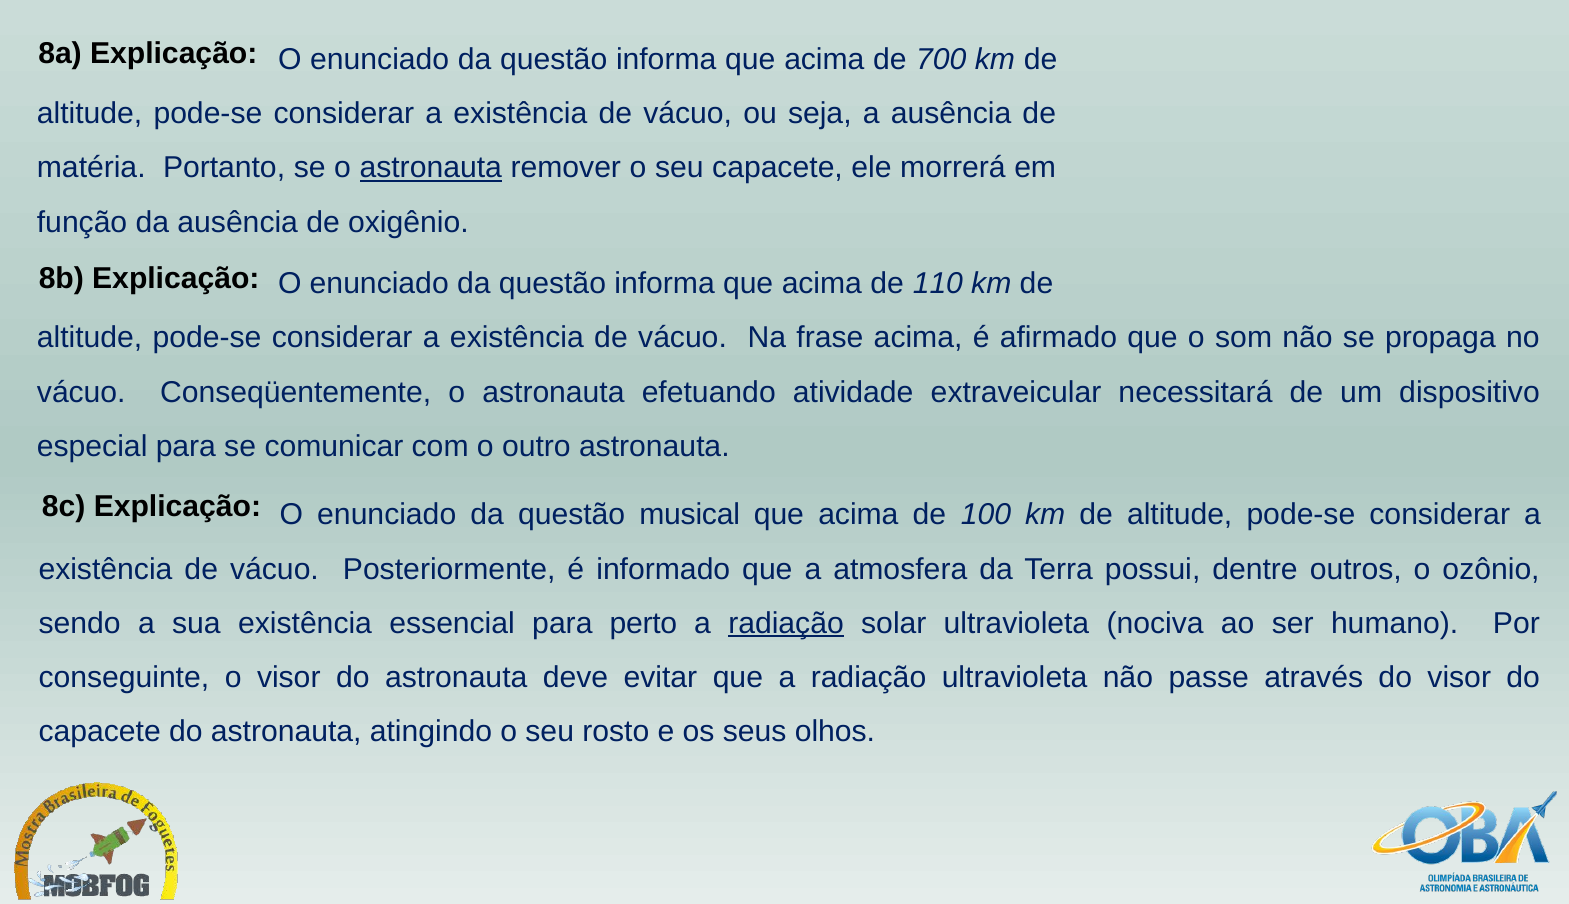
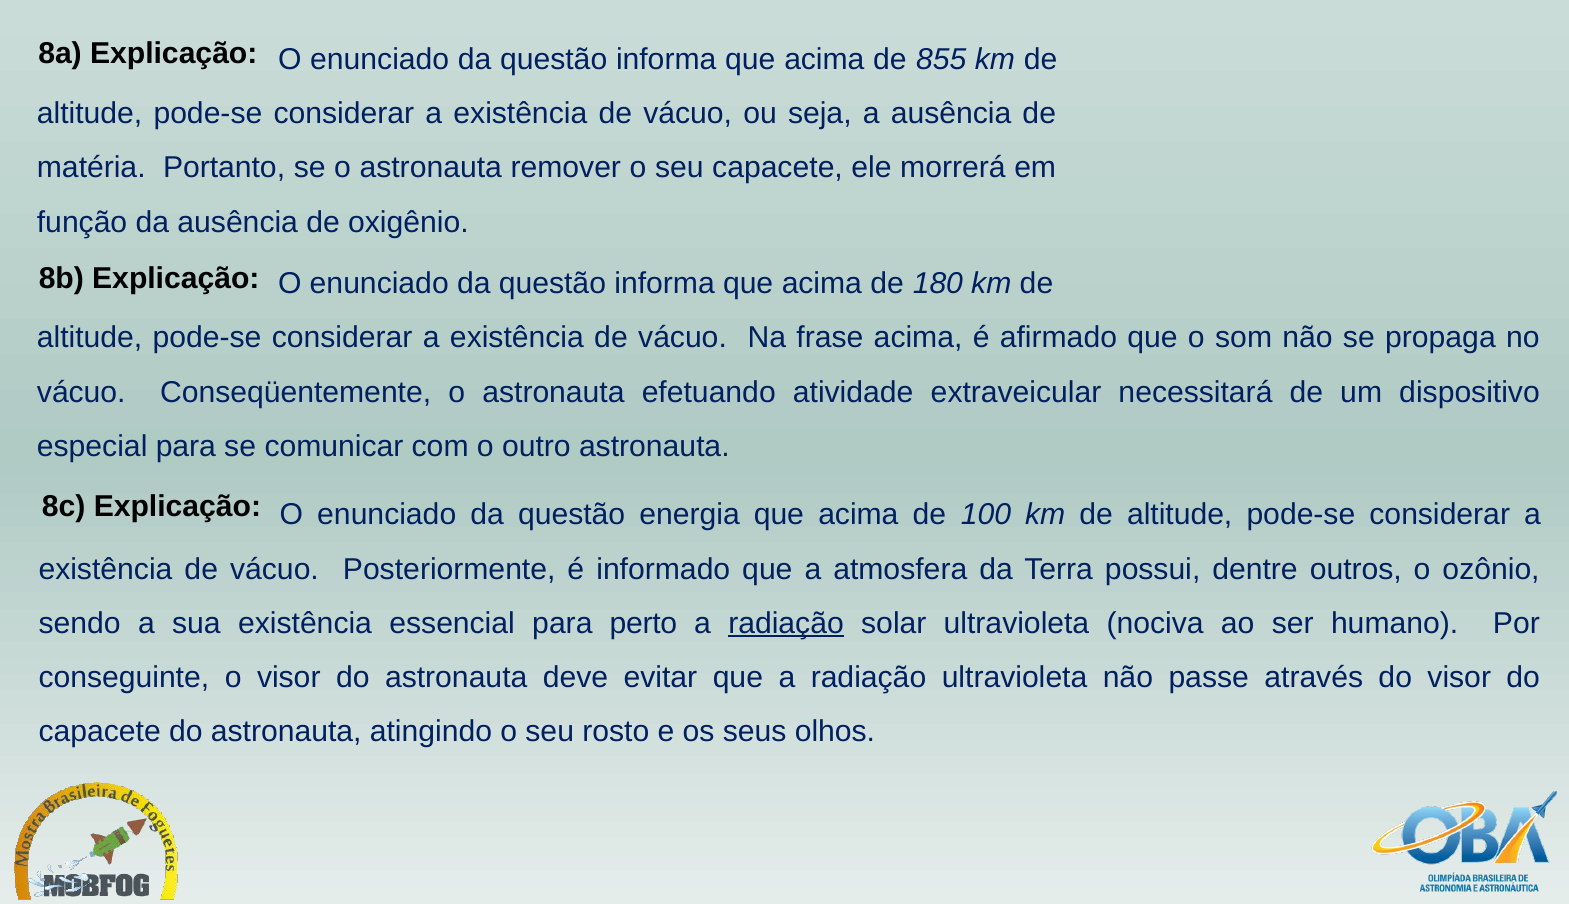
700: 700 -> 855 (941, 60)
astronauta underline: present -> none (431, 168)
110: 110 -> 180 (938, 284)
musical: musical -> energia (690, 515)
